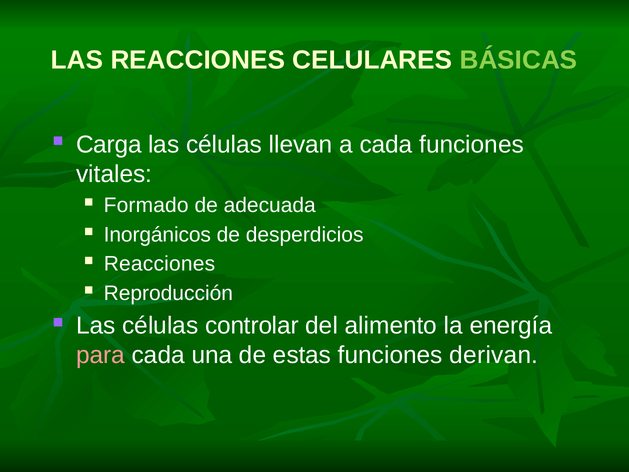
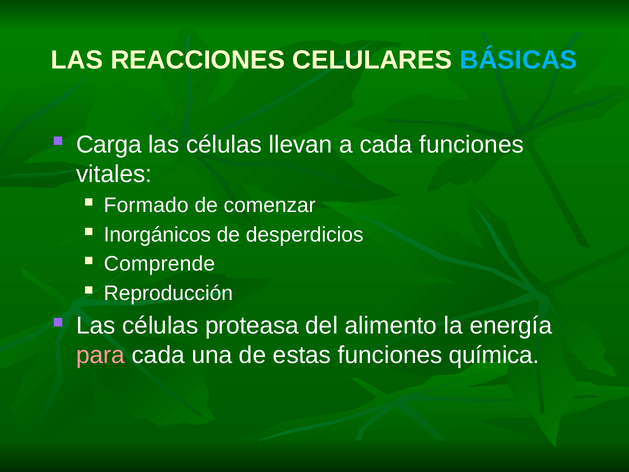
BÁSICAS colour: light green -> light blue (519, 60)
adecuada: adecuada -> comenzar (270, 205)
Reacciones: Reacciones -> Comprende (159, 264)
controlar: controlar -> proteasa (252, 326)
derivan: derivan -> química (494, 355)
